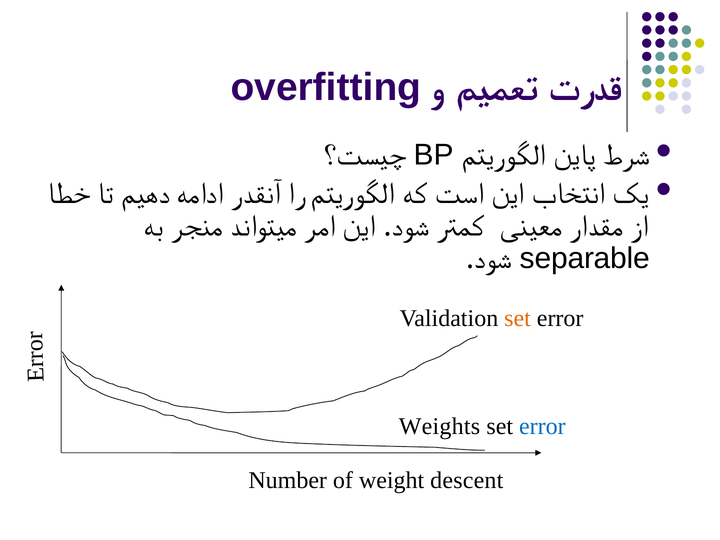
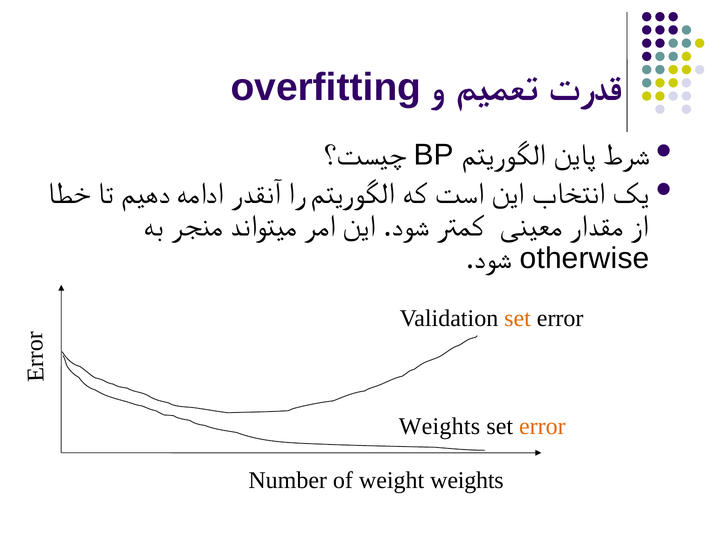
separable: separable -> otherwise (585, 258)
error colour: blue -> orange (542, 427)
weight descent: descent -> weights (467, 481)
